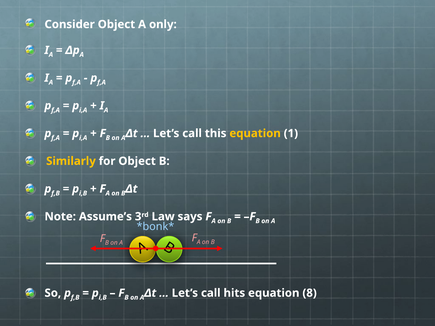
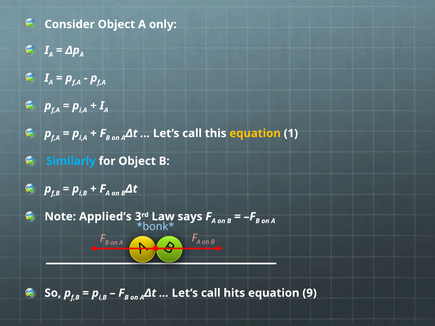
Similarly colour: yellow -> light blue (71, 161)
Assume’s: Assume’s -> Applied’s (105, 217)
8: 8 -> 9 (310, 293)
